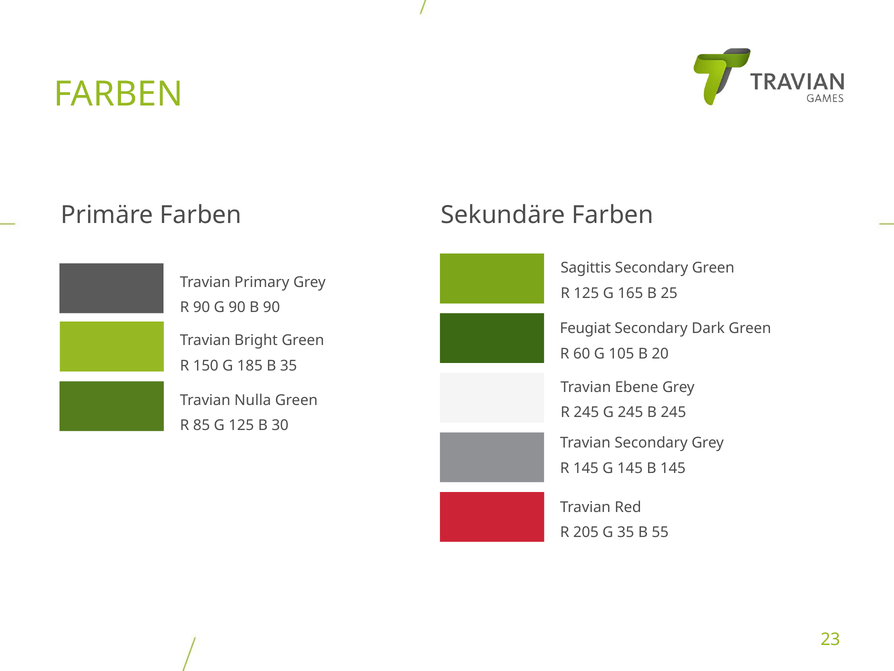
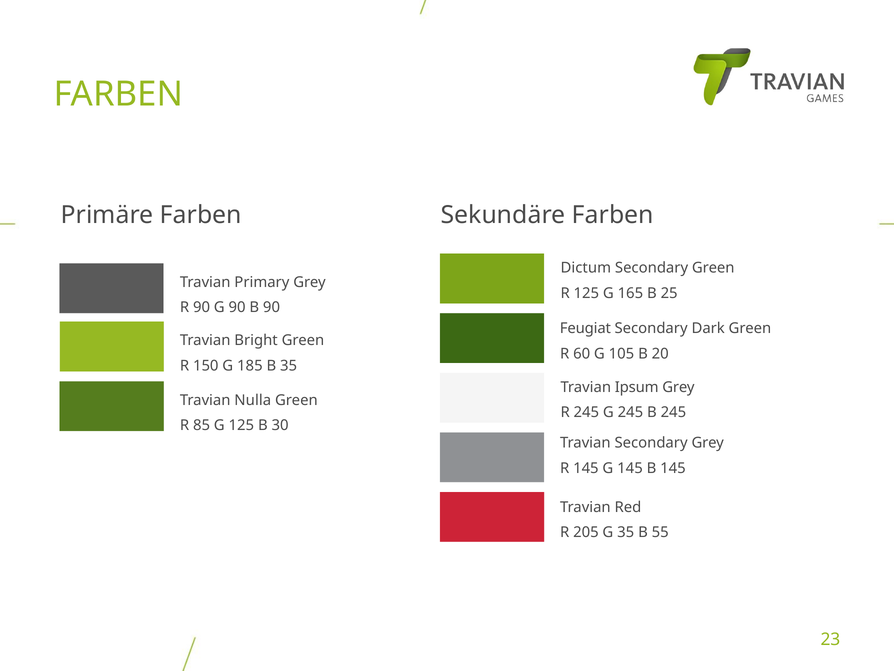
Sagittis: Sagittis -> Dictum (586, 268)
Ebene: Ebene -> Ipsum (637, 387)
